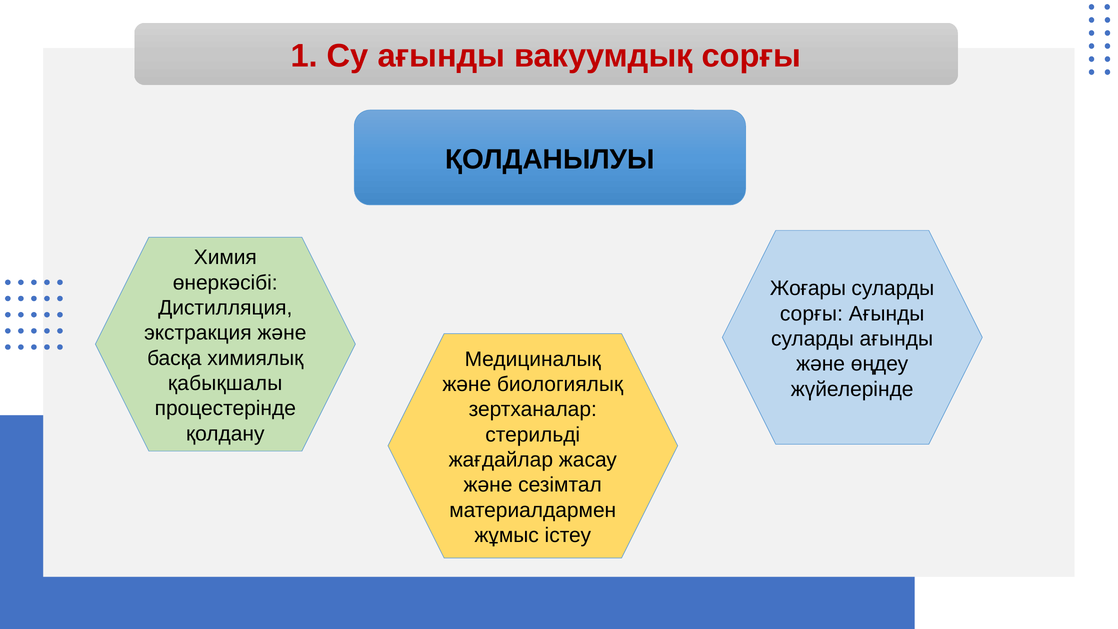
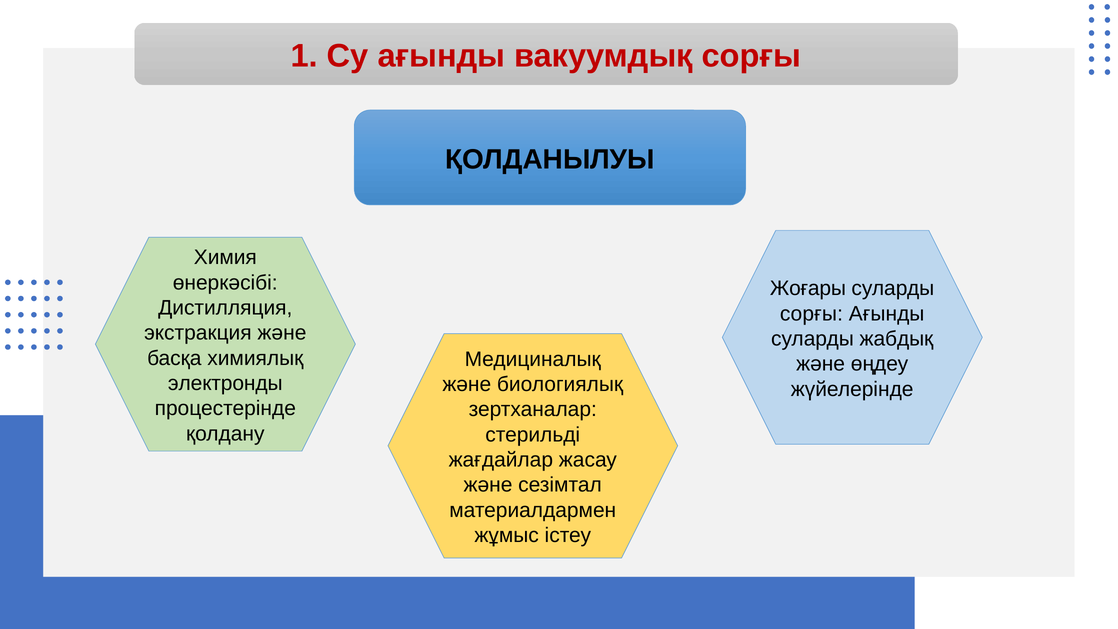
суларды ағынды: ағынды -> жабдық (896, 339)
қабықшалы: қабықшалы -> электронды (225, 383)
